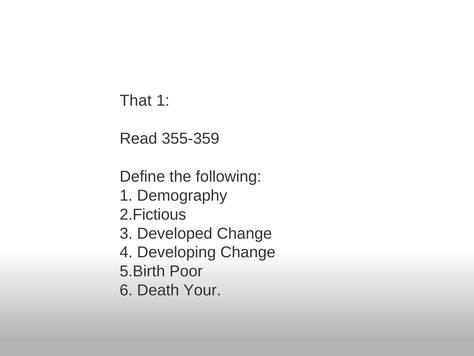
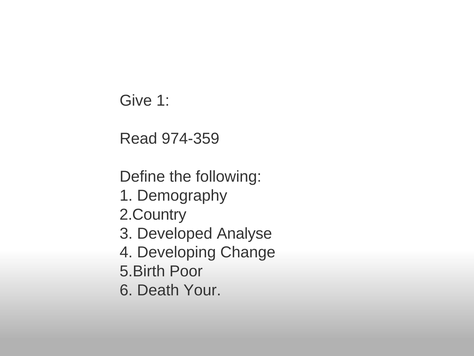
That: That -> Give (136, 101)
355-359: 355-359 -> 974-359 (191, 138)
2.Fictious: 2.Fictious -> 2.Country (153, 214)
Developed Change: Change -> Analyse (244, 233)
